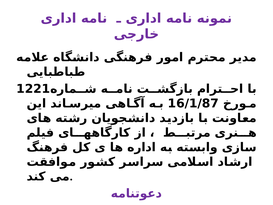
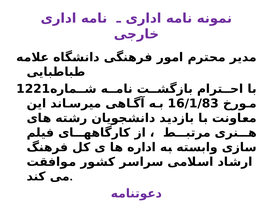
16/1/87: 16/1/87 -> 16/1/83 (193, 103)
